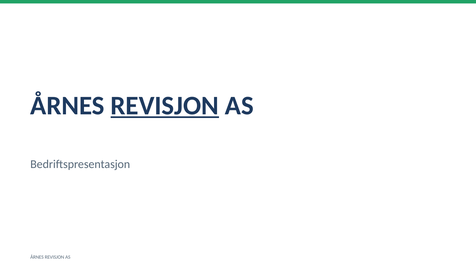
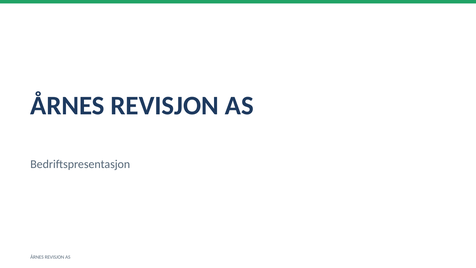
REVISJON underline: present -> none (165, 106)
